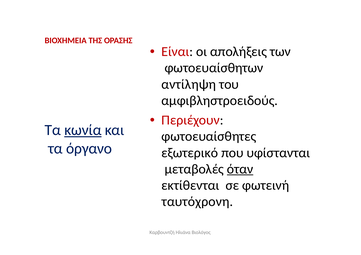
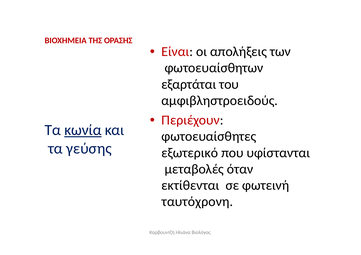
αντίληψη: αντίληψη -> εξαρτάται (189, 84)
όργανο: όργανο -> γεύσης (89, 149)
όταν underline: present -> none (240, 169)
